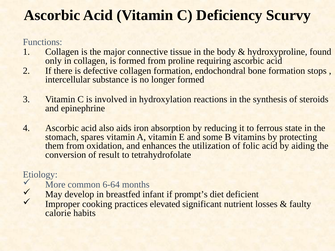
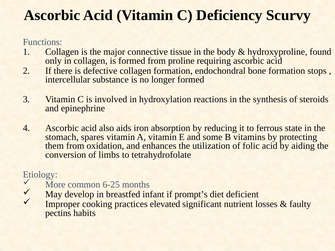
result: result -> limbs (109, 155)
6-64: 6-64 -> 6-25 (111, 185)
calorie: calorie -> pectins (58, 213)
